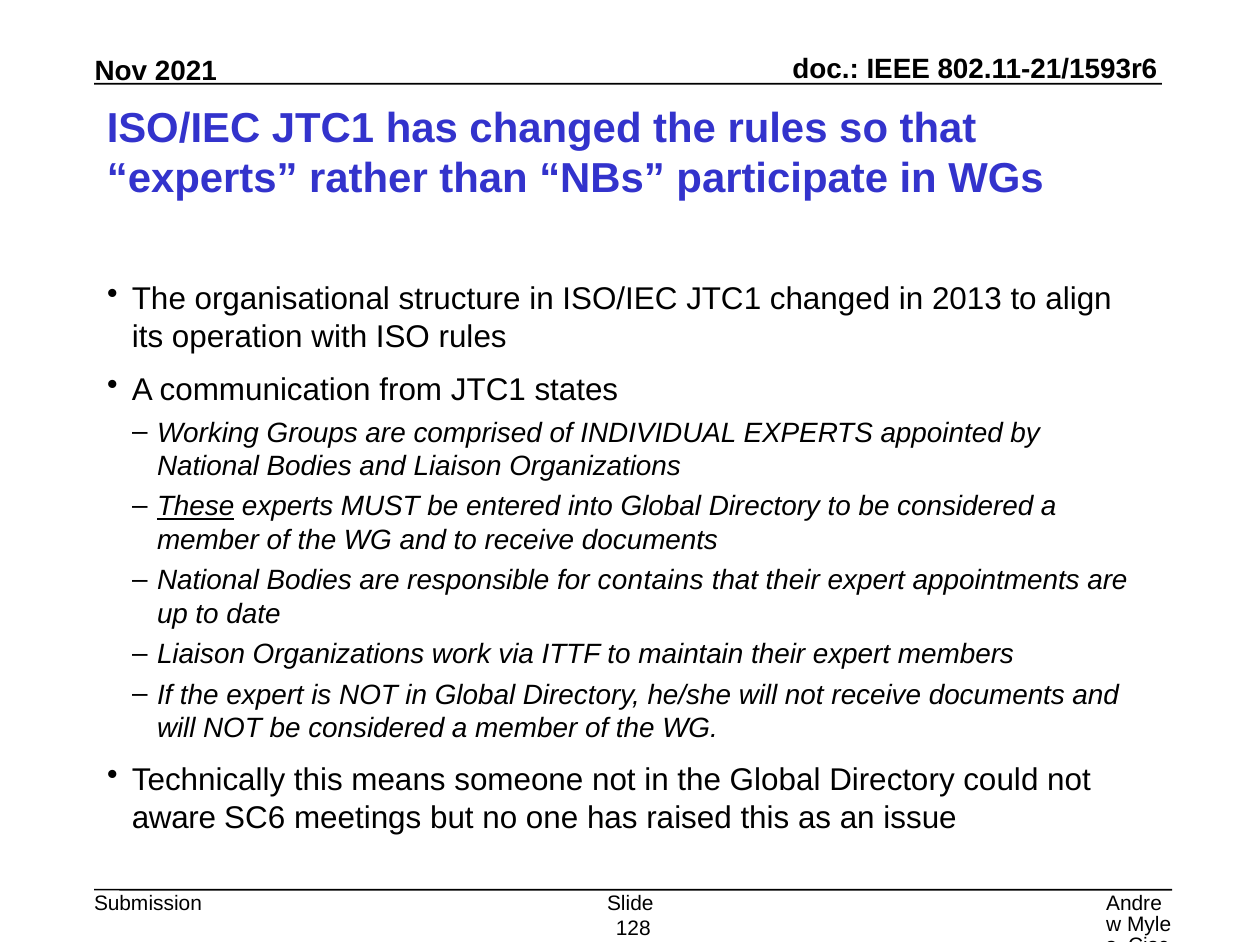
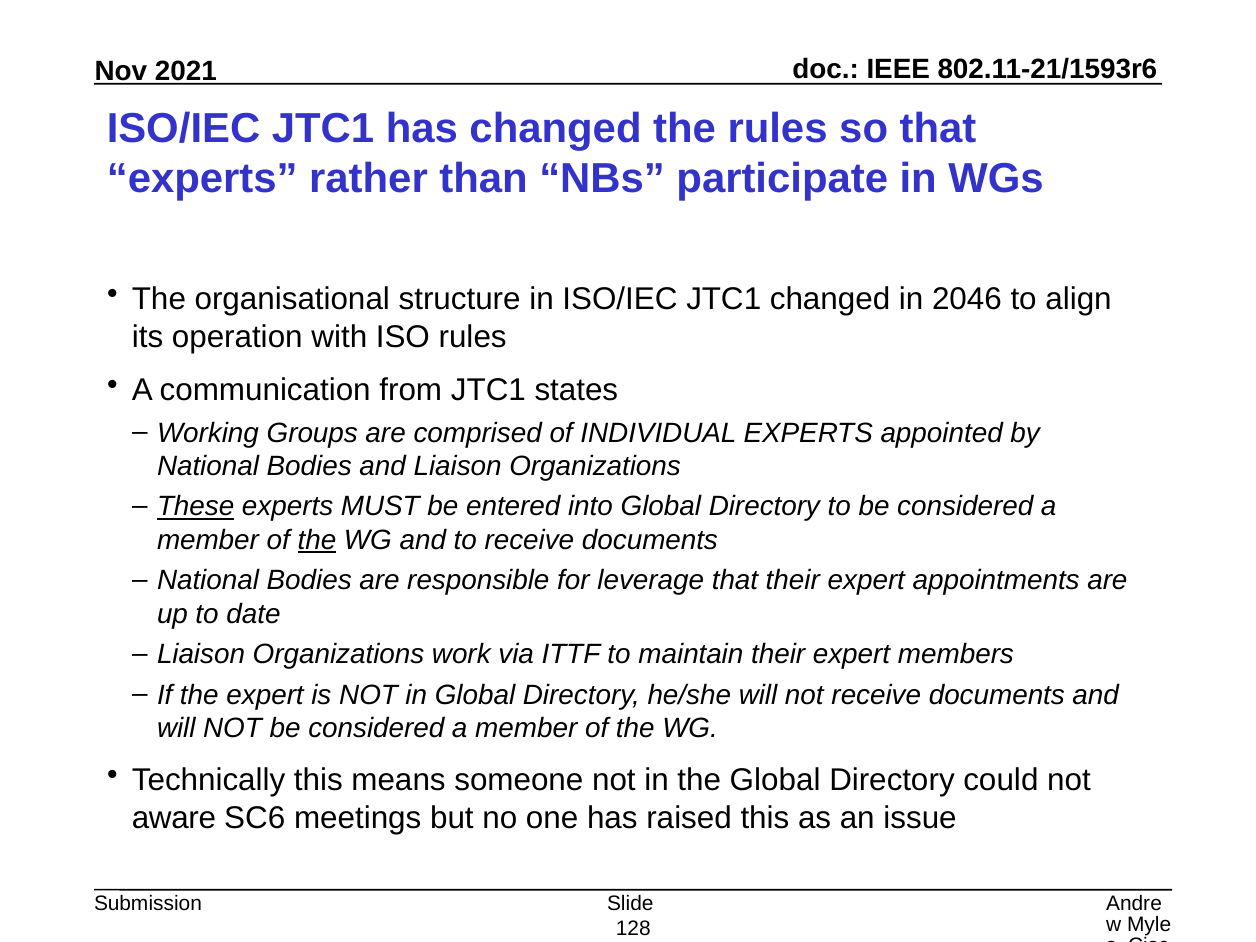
2013: 2013 -> 2046 (967, 299)
the underline: none -> present (317, 540)
contains: contains -> leverage (651, 581)
